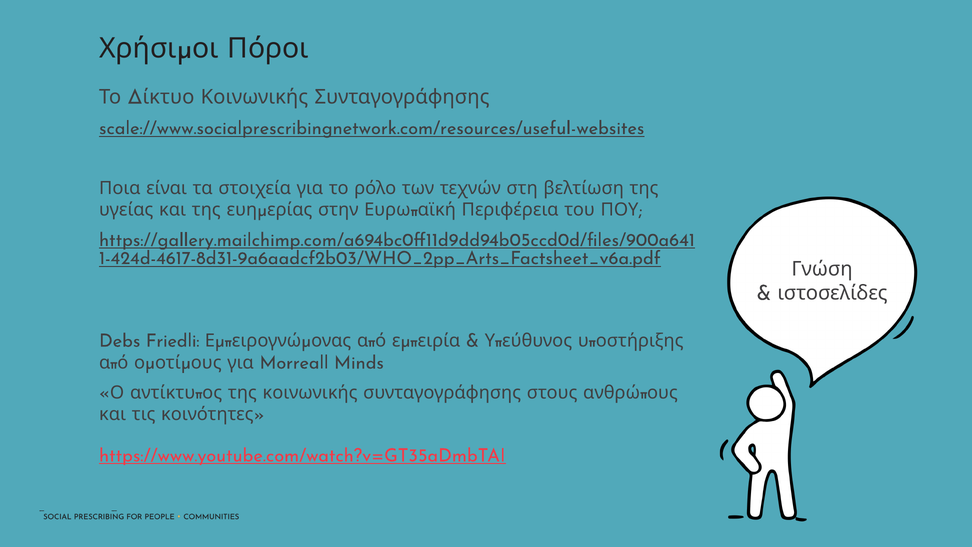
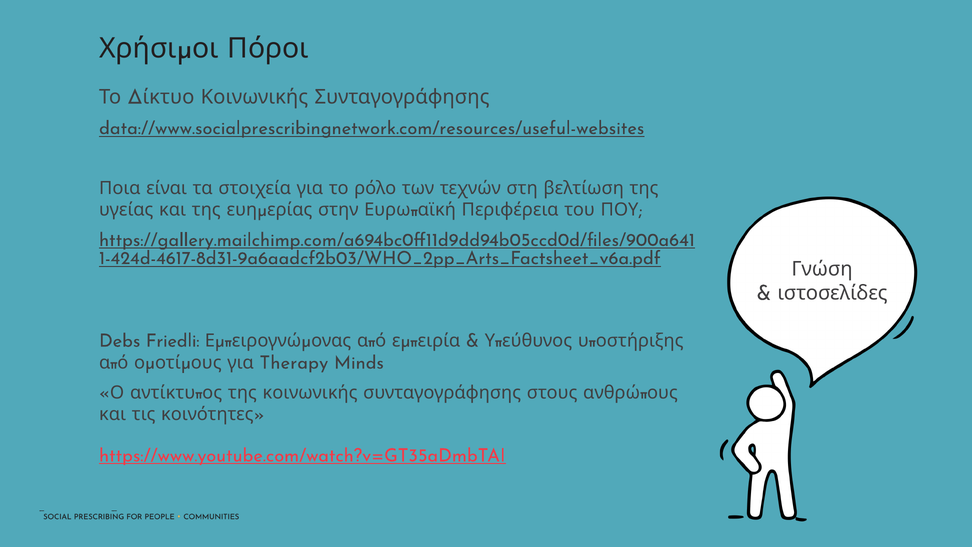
scale://www.socialprescribingnetwork.com/resources/useful-websites: scale://www.socialprescribingnetwork.com/resources/useful-websites -> data://www.socialprescribingnetwork.com/resources/useful-websites (372, 128)
Morreall: Morreall -> Therapy (294, 362)
